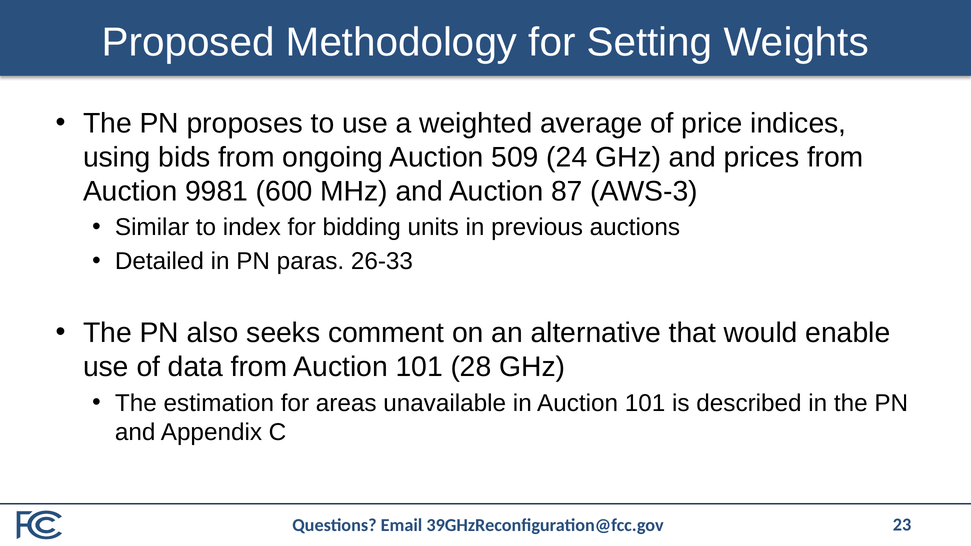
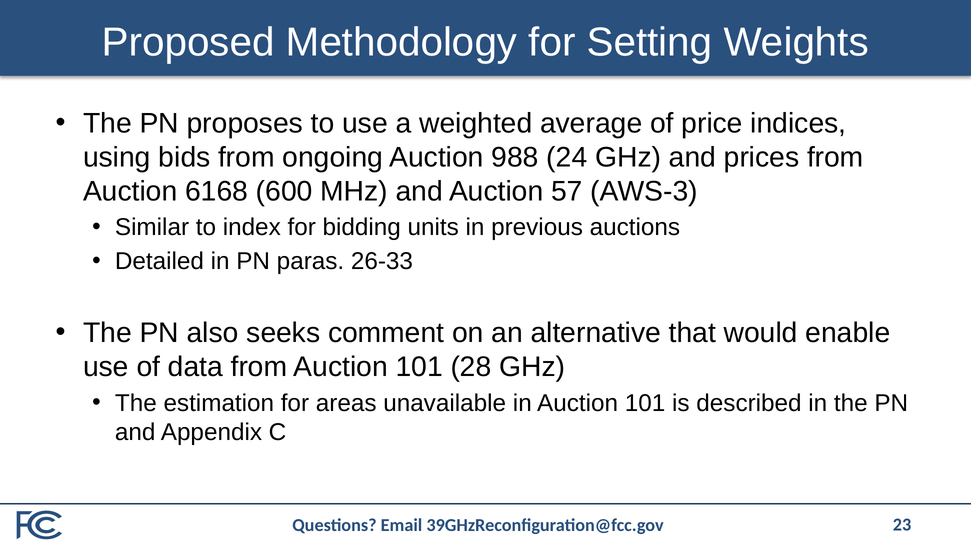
509: 509 -> 988 (515, 157)
9981: 9981 -> 6168 (217, 191)
87: 87 -> 57 (567, 191)
